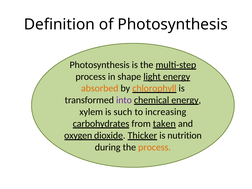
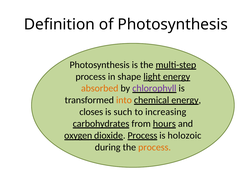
chlorophyll colour: orange -> purple (154, 88)
into colour: purple -> orange (124, 100)
xylem: xylem -> closes (91, 112)
taken: taken -> hours (164, 124)
dioxide Thicker: Thicker -> Process (142, 135)
nutrition: nutrition -> holozoic (184, 135)
